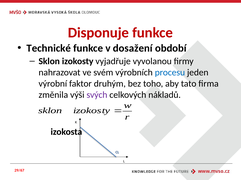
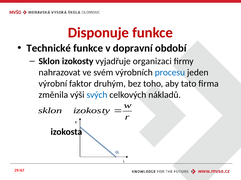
dosažení: dosažení -> dopravní (133, 48)
vyvolanou: vyvolanou -> organizaci (152, 61)
svých colour: purple -> blue (97, 95)
